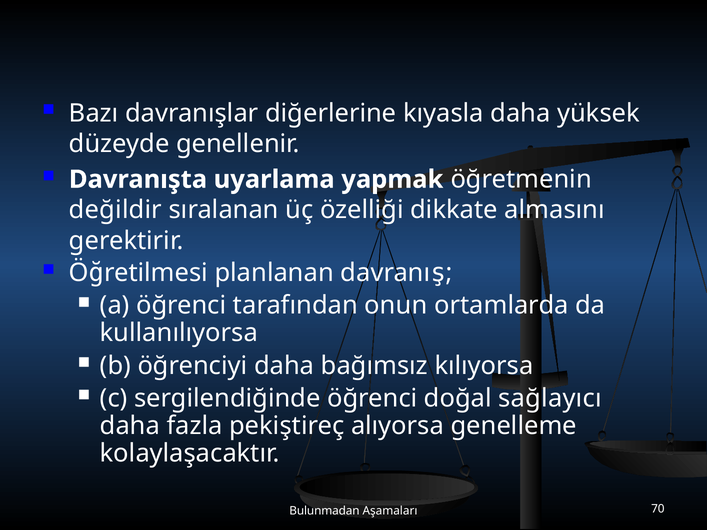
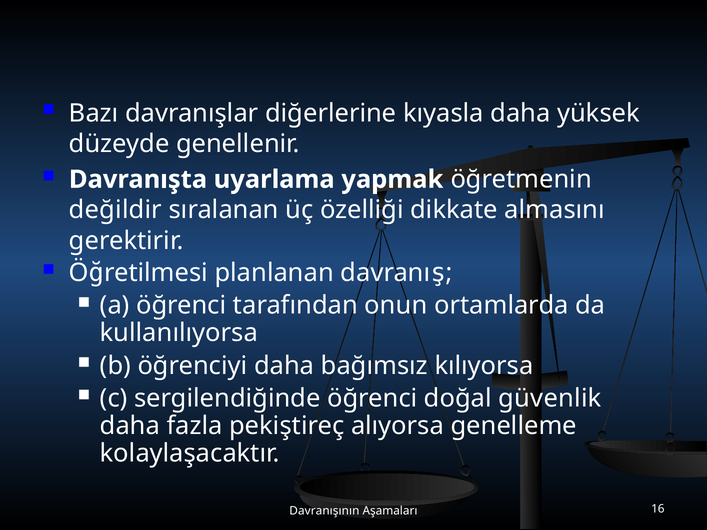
sağlayıcı: sağlayıcı -> güvenlik (550, 398)
Bulunmadan: Bulunmadan -> Davranışının (324, 511)
70: 70 -> 16 (658, 509)
